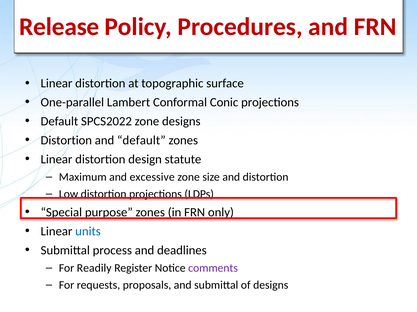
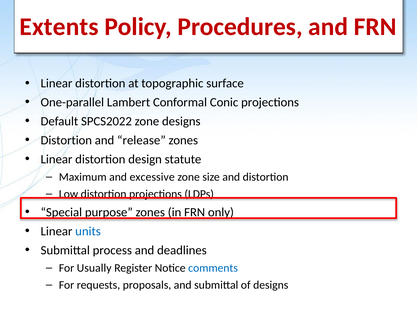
Release: Release -> Extents (59, 27)
and default: default -> release (141, 141)
Readily: Readily -> Usually (94, 269)
comments colour: purple -> blue (213, 269)
